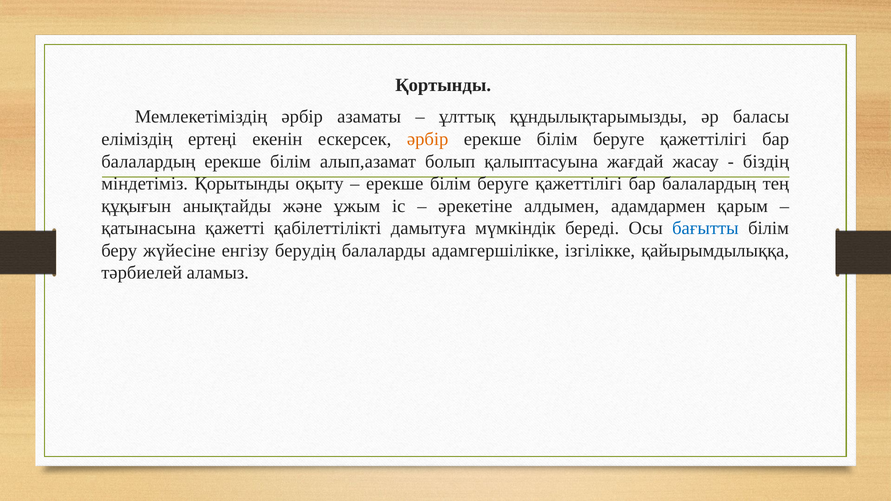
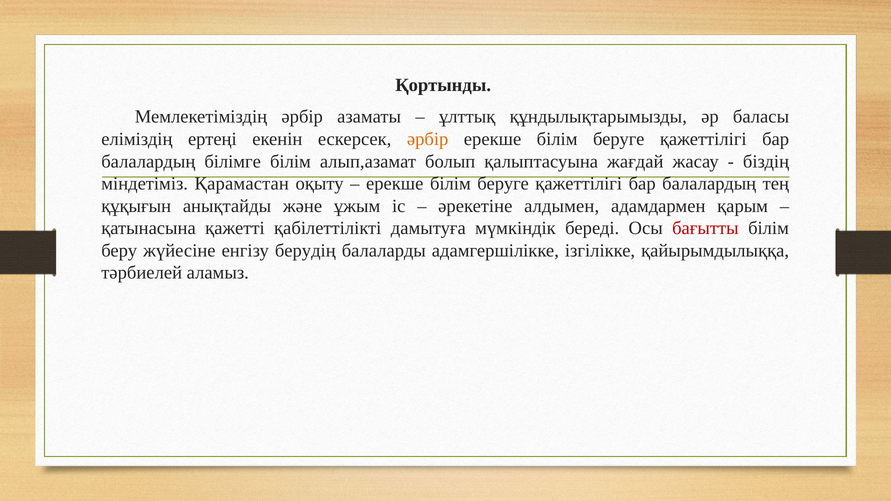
балалардың ерекше: ерекше -> білімге (233, 161)
Қорытынды: Қорытынды -> Қарамастан (242, 184)
бағытты colour: blue -> red (705, 228)
